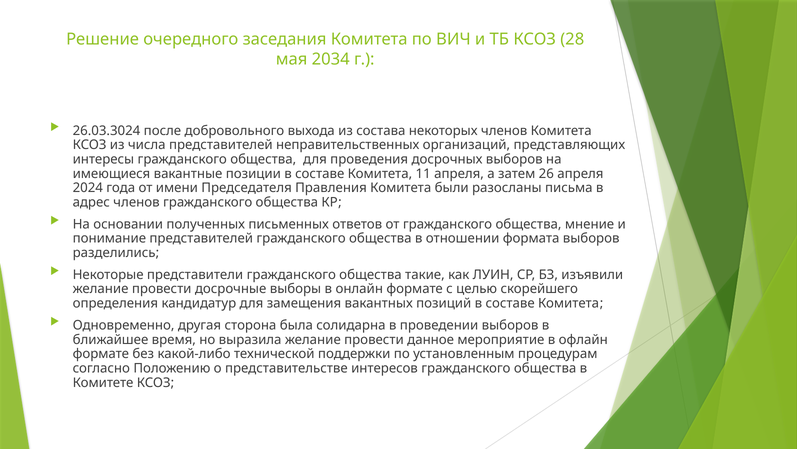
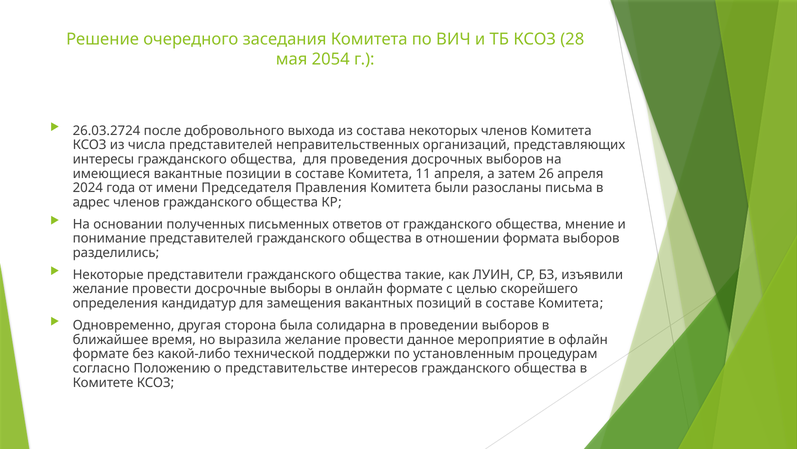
2034: 2034 -> 2054 (331, 59)
26.03.3024: 26.03.3024 -> 26.03.2724 (106, 130)
